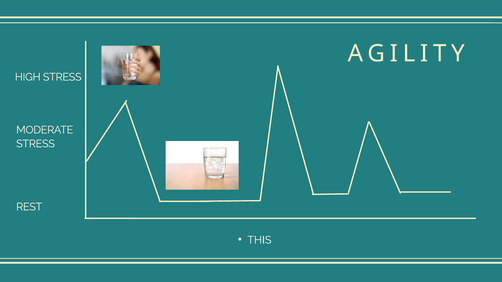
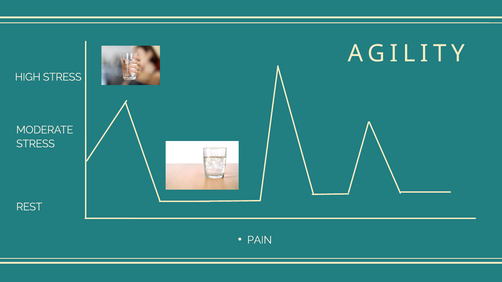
THIS: THIS -> PAIN (260, 240)
